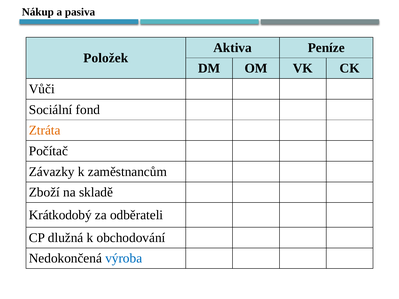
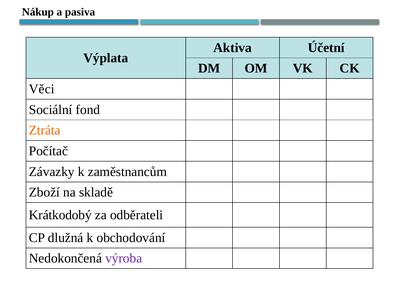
Peníze: Peníze -> Účetní (326, 48)
Položek: Položek -> Výplata (106, 58)
Vůči: Vůči -> Věci (42, 89)
výroba colour: blue -> purple (124, 259)
